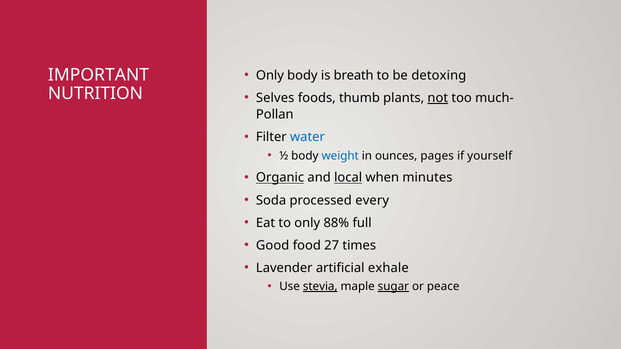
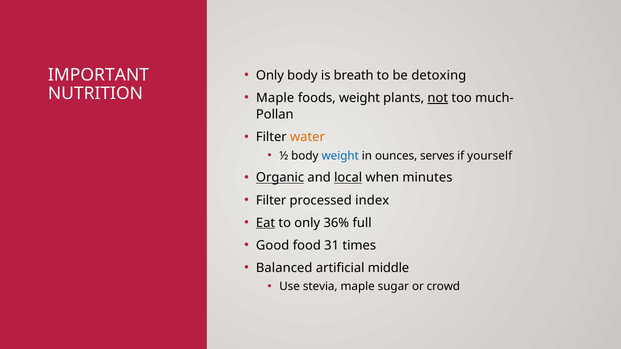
Selves: Selves -> Maple (275, 98)
foods thumb: thumb -> weight (360, 98)
water colour: blue -> orange (307, 137)
pages: pages -> serves (437, 156)
Soda: Soda -> Filter (271, 200)
every: every -> index (372, 200)
Eat underline: none -> present (266, 223)
88%: 88% -> 36% (336, 223)
27: 27 -> 31 (332, 246)
Lavender: Lavender -> Balanced (284, 268)
exhale: exhale -> middle (388, 268)
stevia underline: present -> none (320, 287)
sugar underline: present -> none (393, 287)
peace: peace -> crowd (443, 287)
